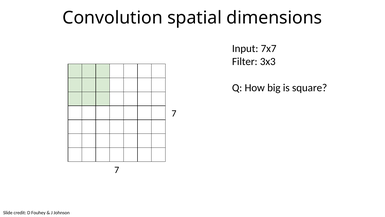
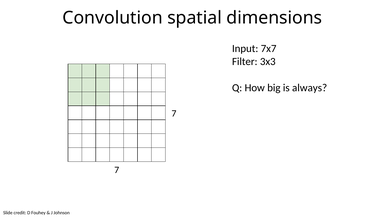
square: square -> always (310, 88)
